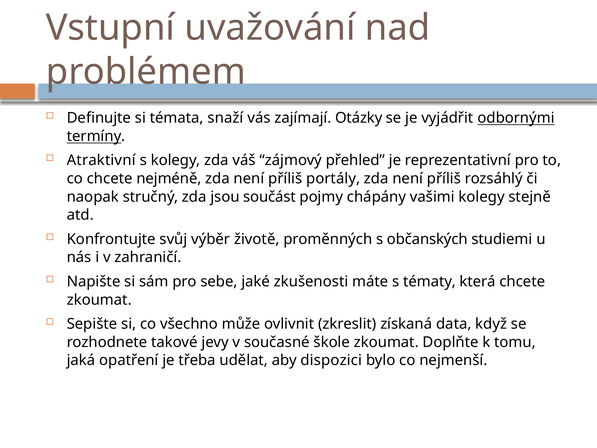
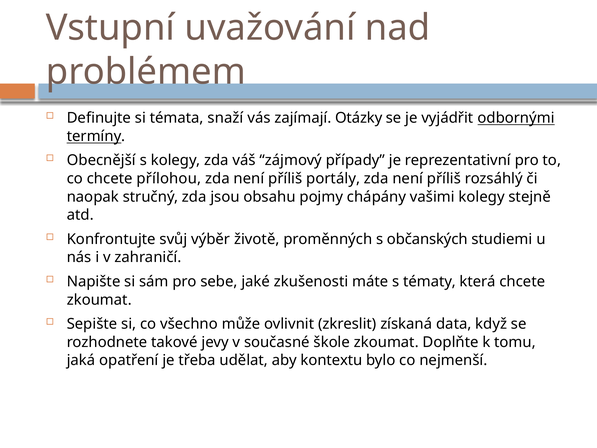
Atraktivní: Atraktivní -> Obecnější (101, 160)
přehled: přehled -> případy (355, 160)
nejméně: nejméně -> přílohou (169, 178)
součást: součást -> obsahu (270, 197)
dispozici: dispozici -> kontextu (331, 360)
